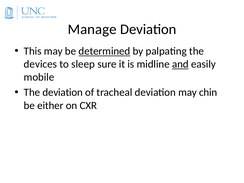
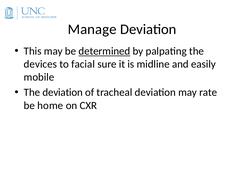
sleep: sleep -> facial (83, 64)
and underline: present -> none (180, 64)
chin: chin -> rate (208, 92)
either: either -> home (50, 105)
